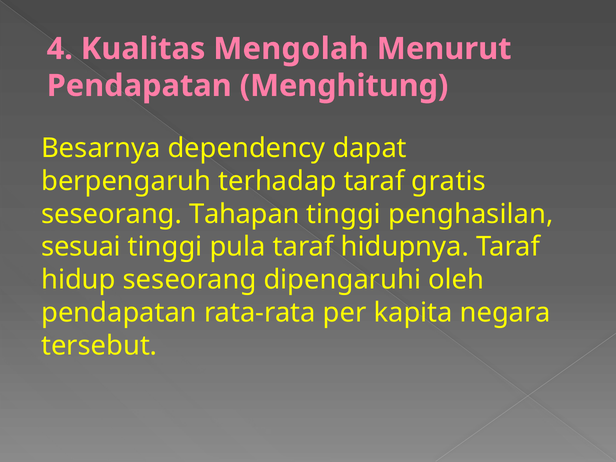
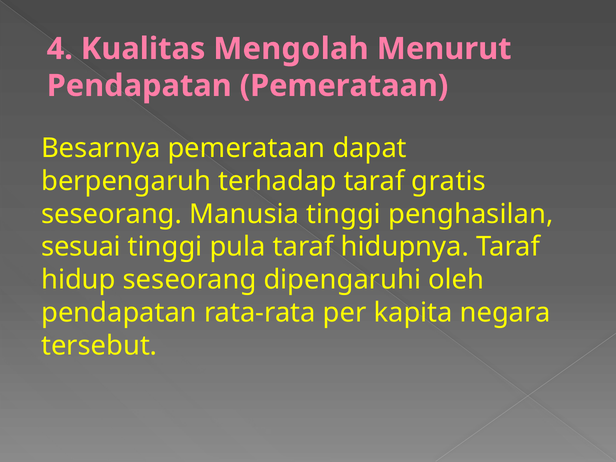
Pendapatan Menghitung: Menghitung -> Pemerataan (344, 86)
Besarnya dependency: dependency -> pemerataan (246, 148)
Tahapan: Tahapan -> Manusia (244, 214)
